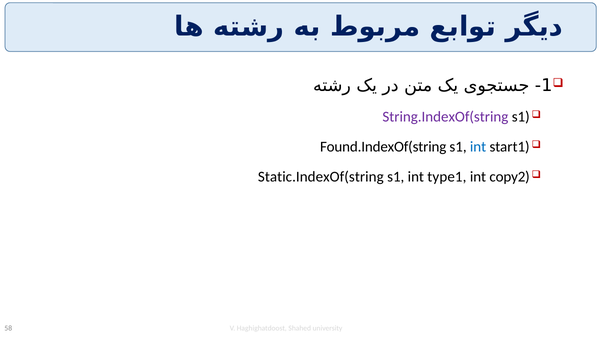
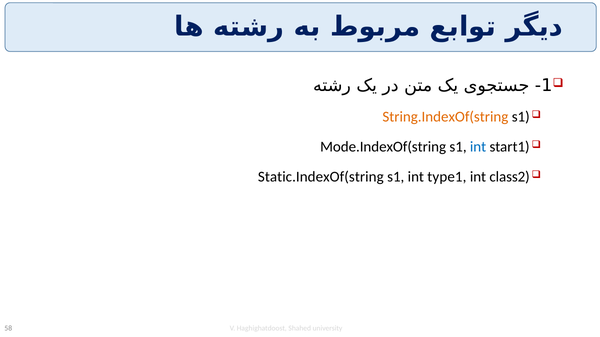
String.IndexOf(string colour: purple -> orange (445, 117)
Found.IndexOf(string: Found.IndexOf(string -> Mode.IndexOf(string (383, 147)
copy2: copy2 -> class2 (510, 177)
